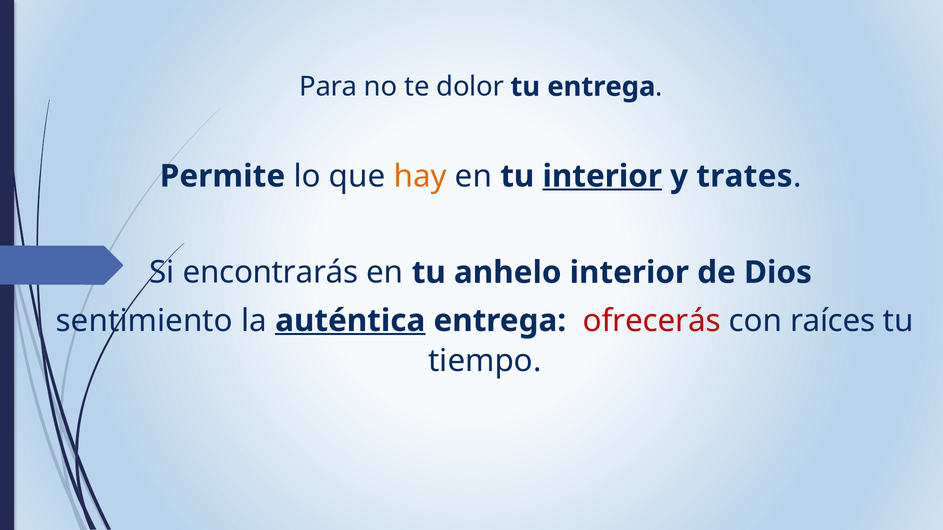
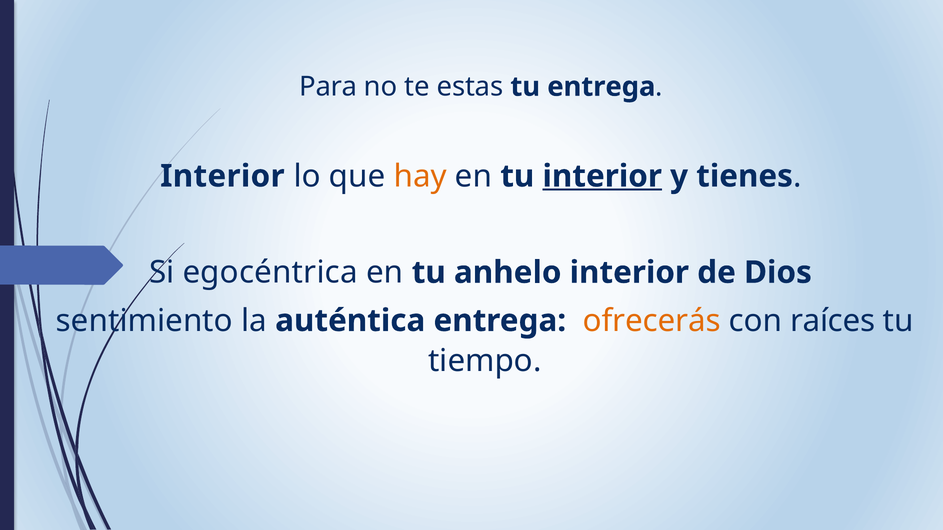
dolor: dolor -> estas (470, 87)
Permite: Permite -> Interior (222, 176)
trates: trates -> tienes (745, 176)
encontrarás: encontrarás -> egocéntrica (270, 273)
auténtica underline: present -> none (350, 321)
ofrecerás colour: red -> orange (652, 321)
